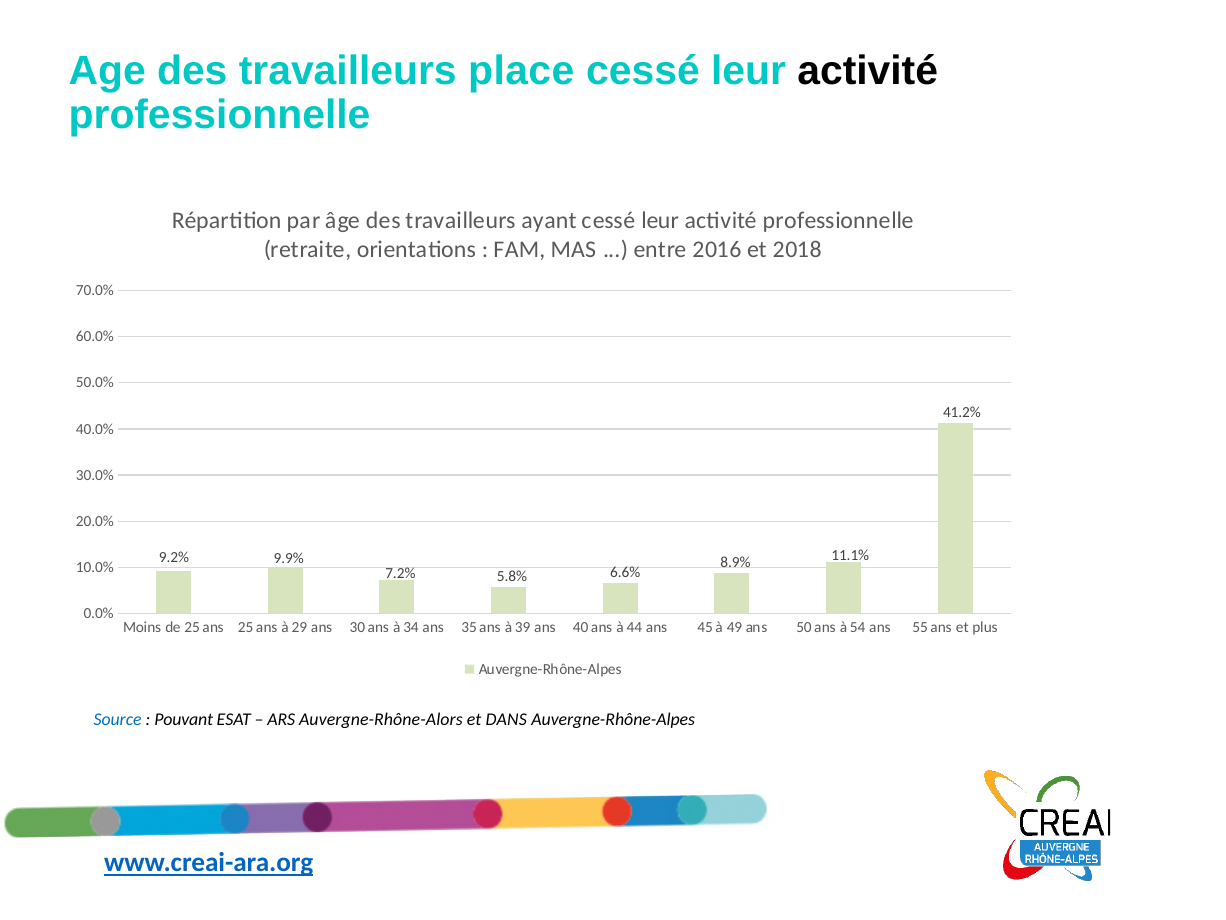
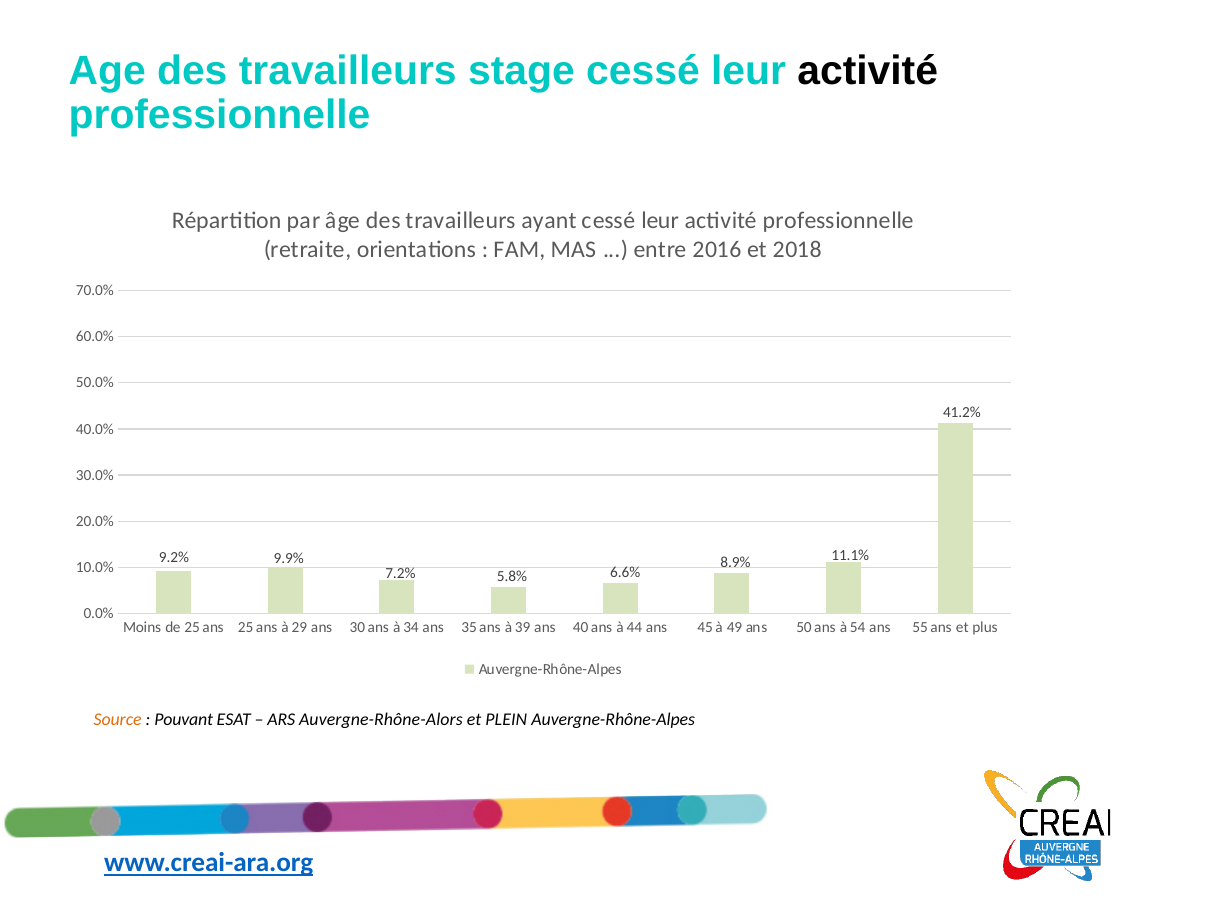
place: place -> stage (521, 71)
Source colour: blue -> orange (118, 719)
DANS: DANS -> PLEIN (506, 719)
